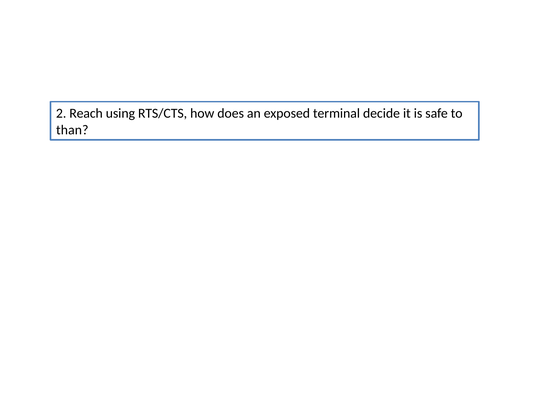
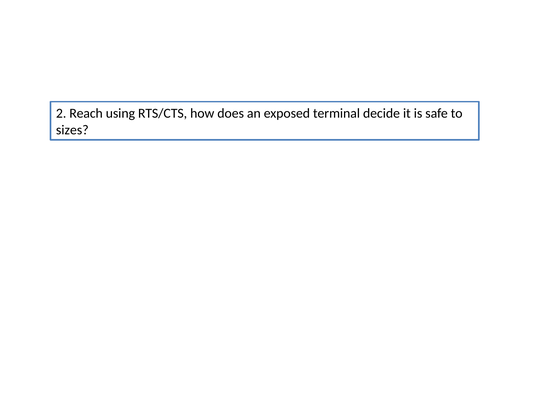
than: than -> sizes (72, 130)
